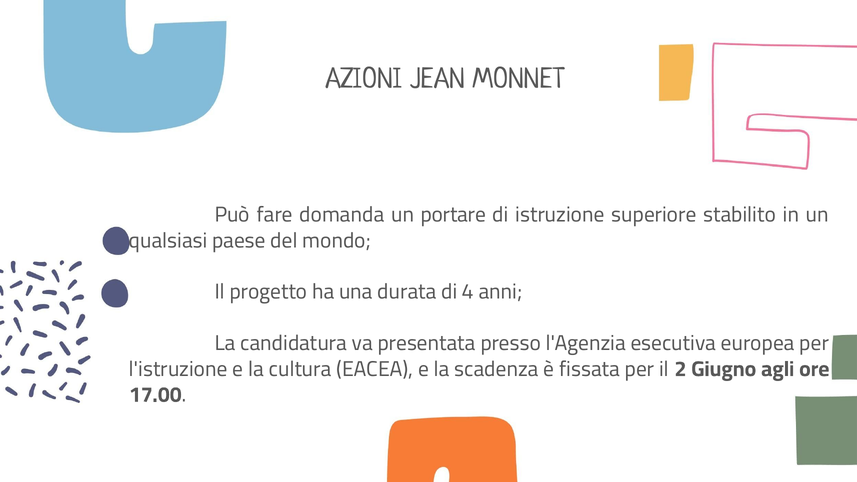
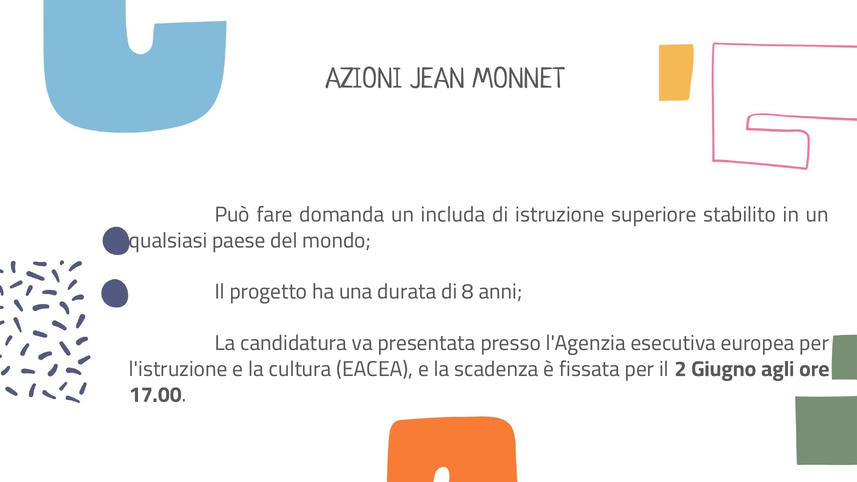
portare: portare -> includa (453, 215)
4: 4 -> 8 (468, 292)
